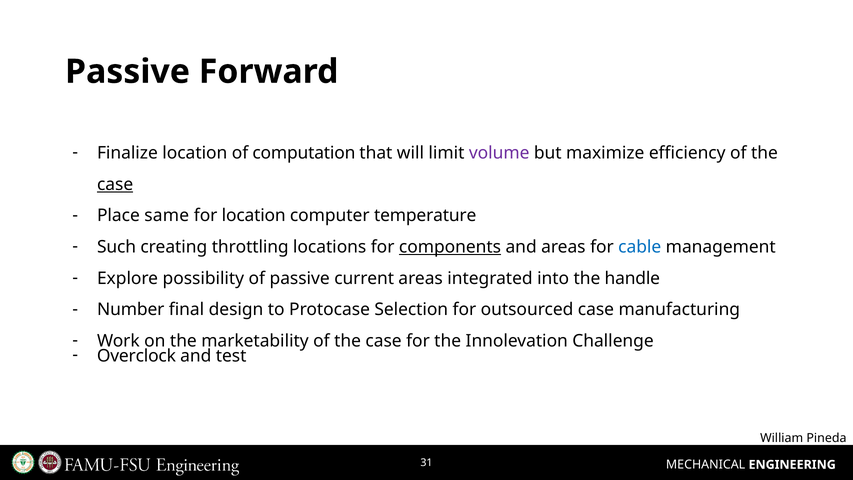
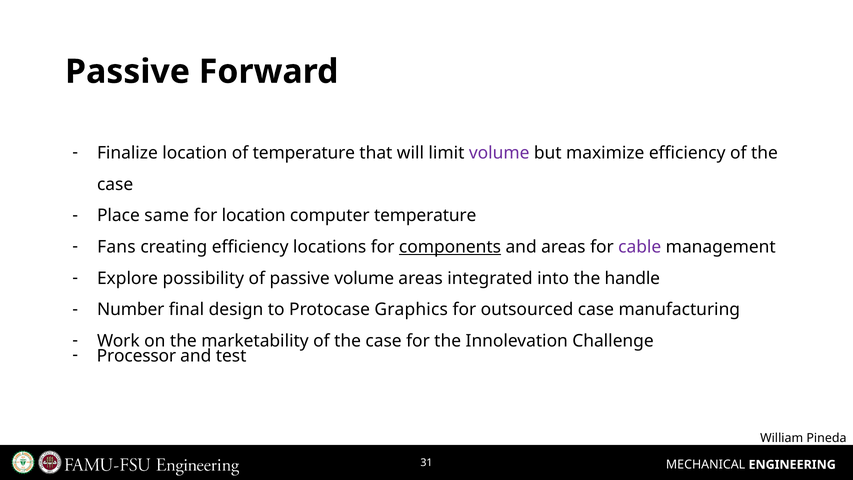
of computation: computation -> temperature (304, 153)
case underline: present -> none (115, 184)
Such: Such -> Fans (116, 247)
creating throttling: throttling -> efficiency (250, 247)
cable colour: blue -> purple (640, 247)
passive current: current -> volume (364, 278)
Selection: Selection -> Graphics (411, 310)
Overclock: Overclock -> Processor (136, 356)
